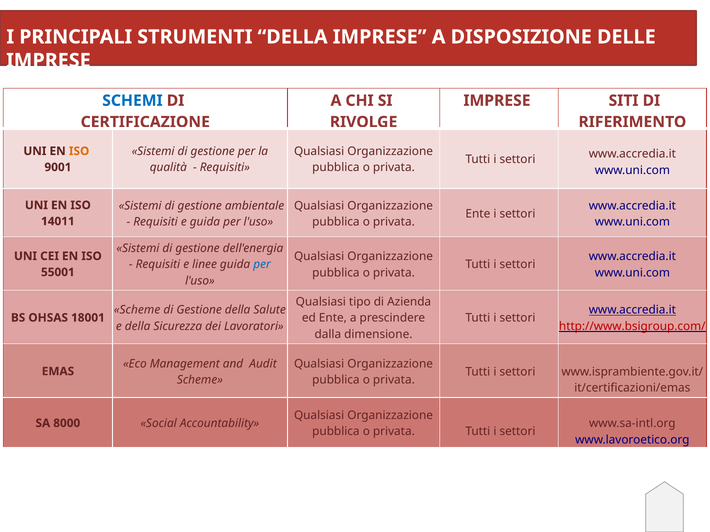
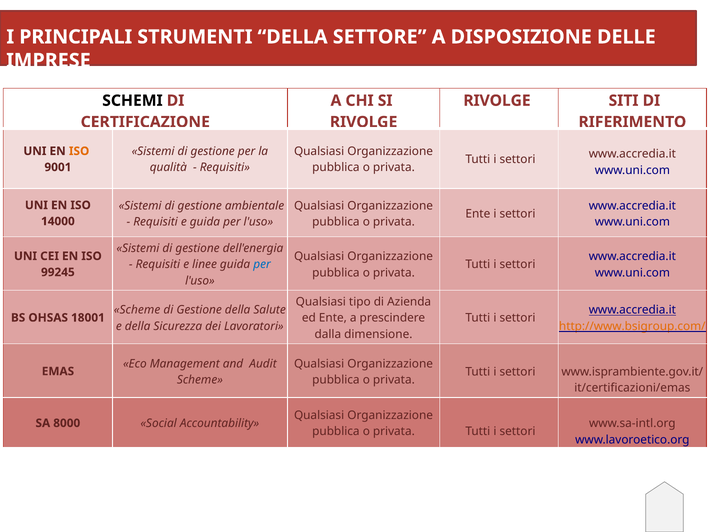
DELLA IMPRESE: IMPRESE -> SETTORE (380, 37)
SCHEMI colour: blue -> black (132, 101)
IMPRESE: IMPRESE -> RIVOLGE (497, 101)
14011: 14011 -> 14000 (58, 222)
55001: 55001 -> 99245 (58, 272)
http://www.bsigroup.com/ colour: red -> orange (632, 326)
